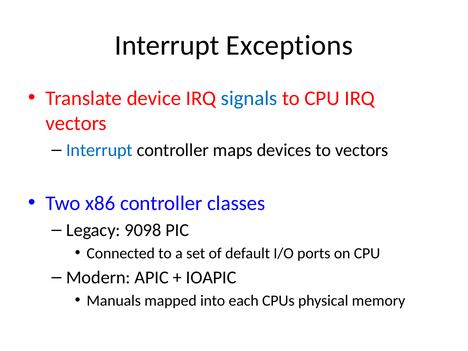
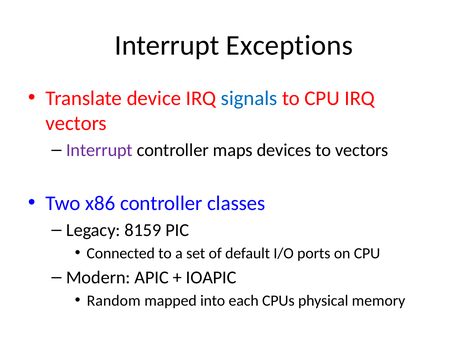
Interrupt colour: blue -> purple (99, 150)
9098: 9098 -> 8159 (143, 230)
Manuals: Manuals -> Random (114, 301)
